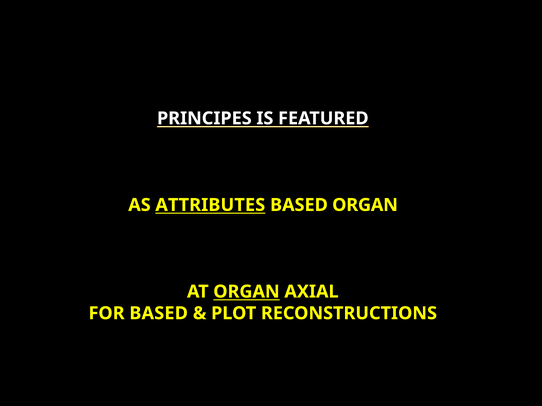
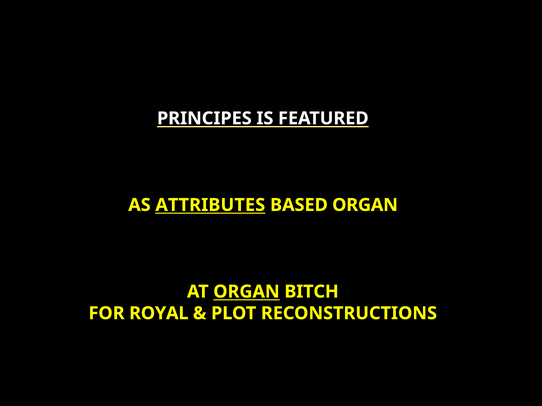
AXIAL: AXIAL -> BITCH (312, 292)
FOR BASED: BASED -> ROYAL (159, 314)
